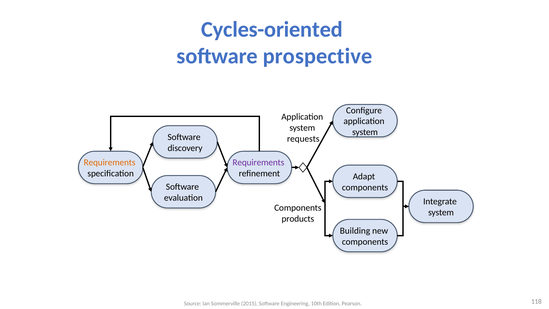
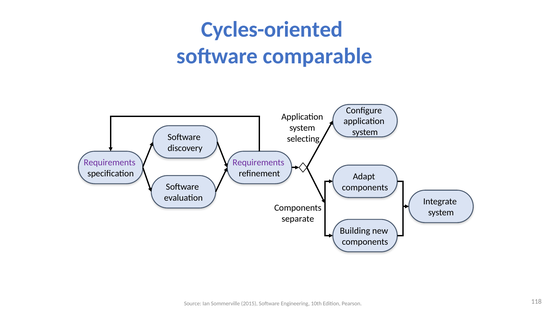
prospective: prospective -> comparable (318, 56)
requests: requests -> selecting (303, 139)
Requirements colour: orange -> purple (110, 162)
products: products -> separate (298, 219)
